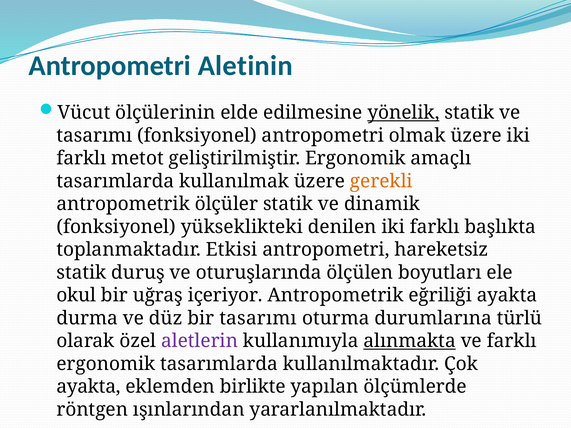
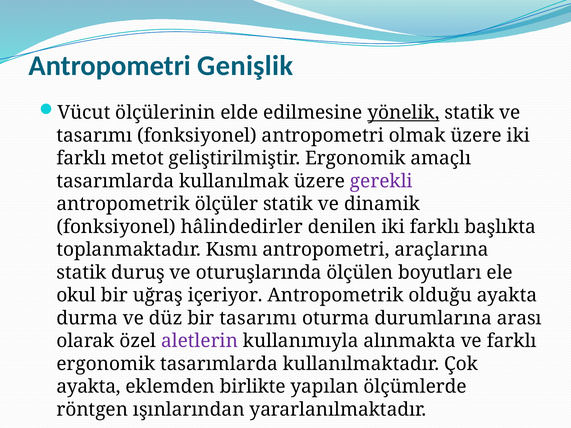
Aletinin: Aletinin -> Genişlik (245, 66)
gerekli colour: orange -> purple (381, 181)
yükseklikteki: yükseklikteki -> hâlindedirler (242, 227)
Etkisi: Etkisi -> Kısmı (232, 250)
hareketsiz: hareketsiz -> araçlarına (441, 250)
eğriliği: eğriliği -> olduğu (440, 295)
türlü: türlü -> arası (519, 318)
alınmakta underline: present -> none (410, 341)
